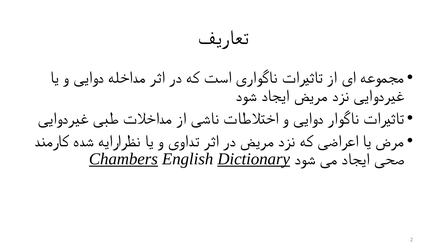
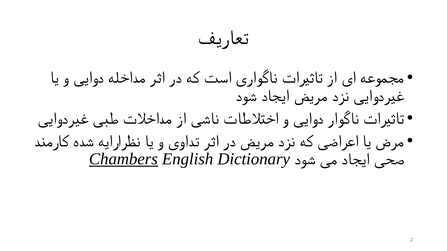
Dictionary underline: present -> none (254, 159)
